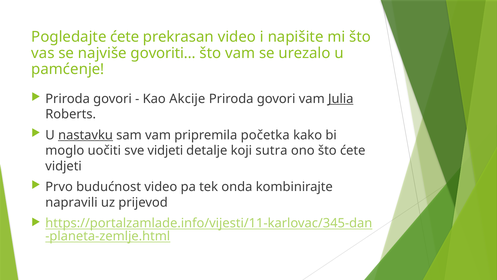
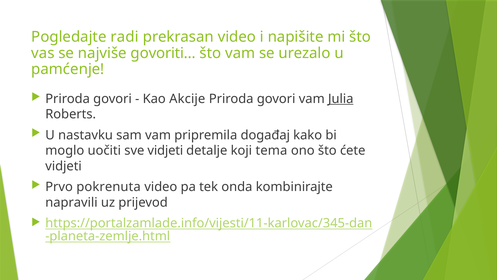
Pogledajte ćete: ćete -> radi (125, 37)
nastavku underline: present -> none (86, 135)
početka: početka -> događaj (265, 135)
sutra: sutra -> tema (271, 150)
budućnost: budućnost -> pokrenuta (109, 187)
